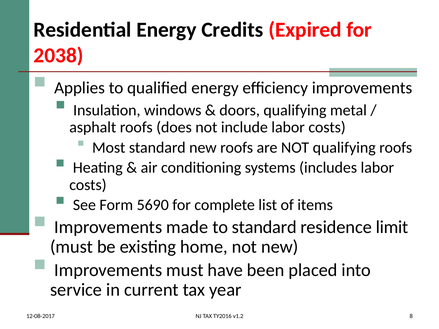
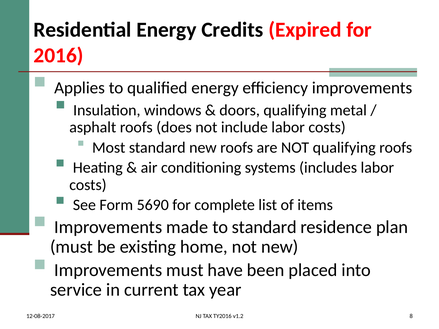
2038: 2038 -> 2016 (59, 55)
limit: limit -> plan (392, 227)
